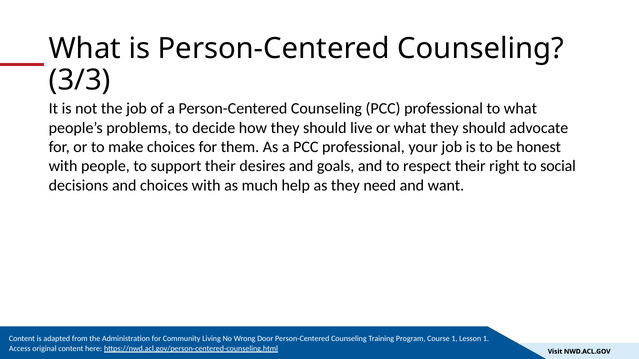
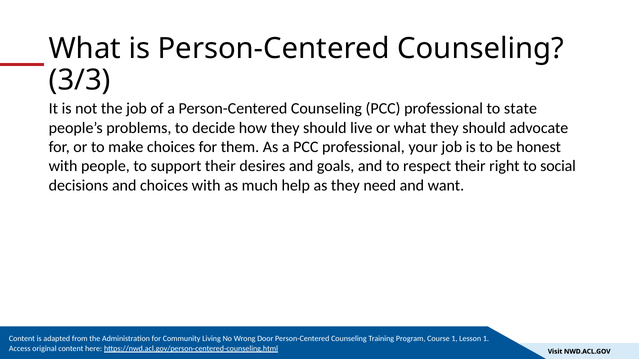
to what: what -> state (520, 109)
